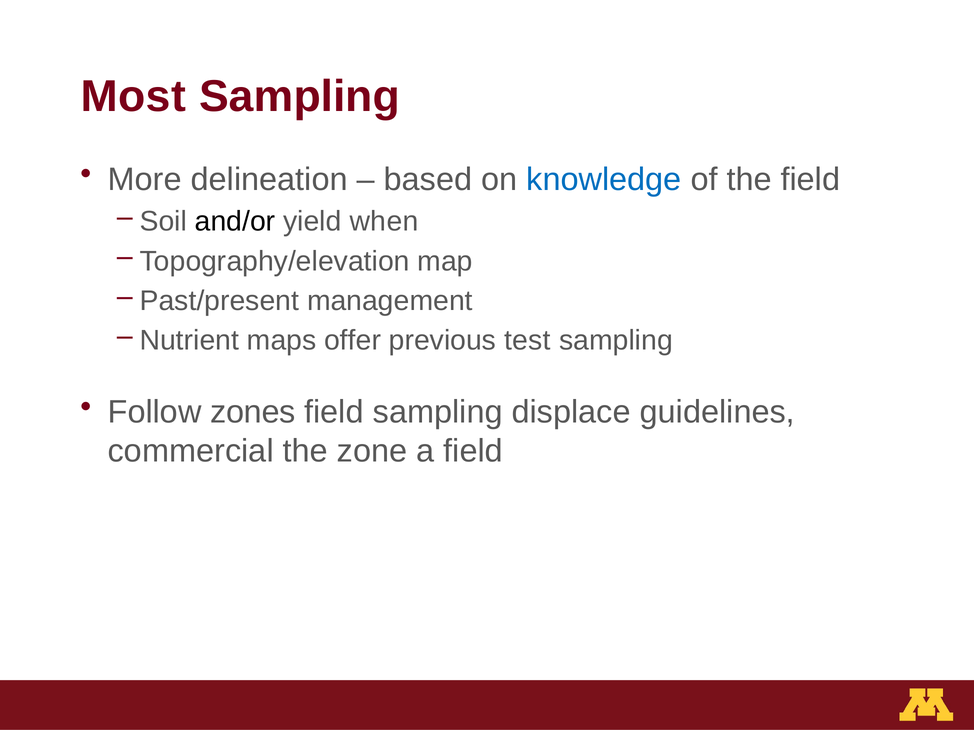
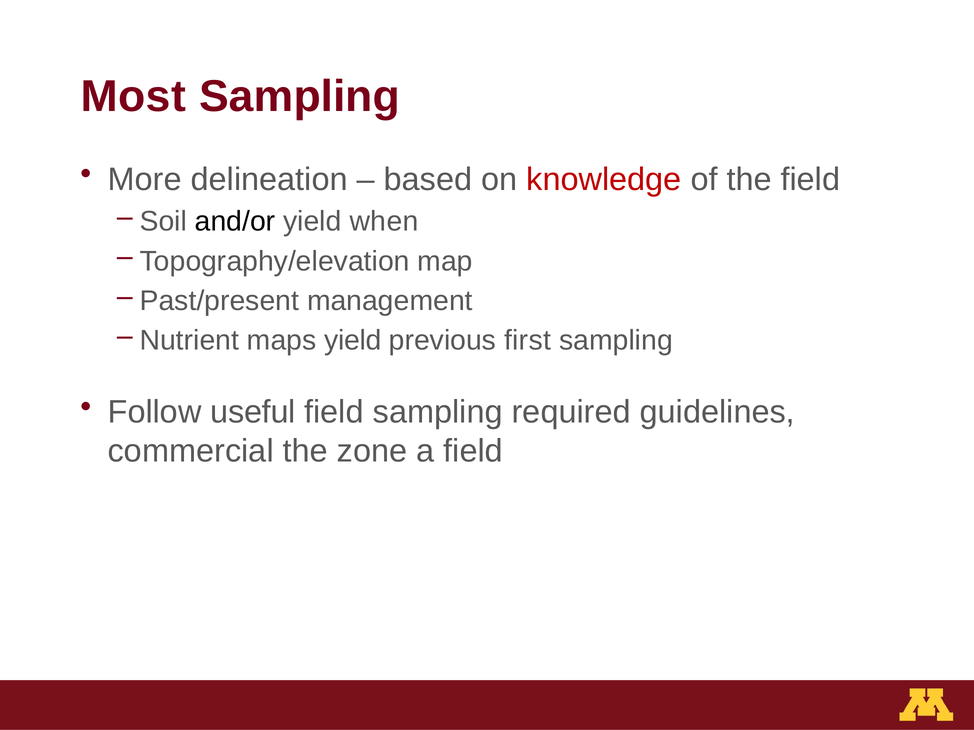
knowledge colour: blue -> red (604, 180)
maps offer: offer -> yield (353, 341)
test: test -> first (528, 341)
zones: zones -> useful (253, 413)
displace: displace -> required (571, 413)
